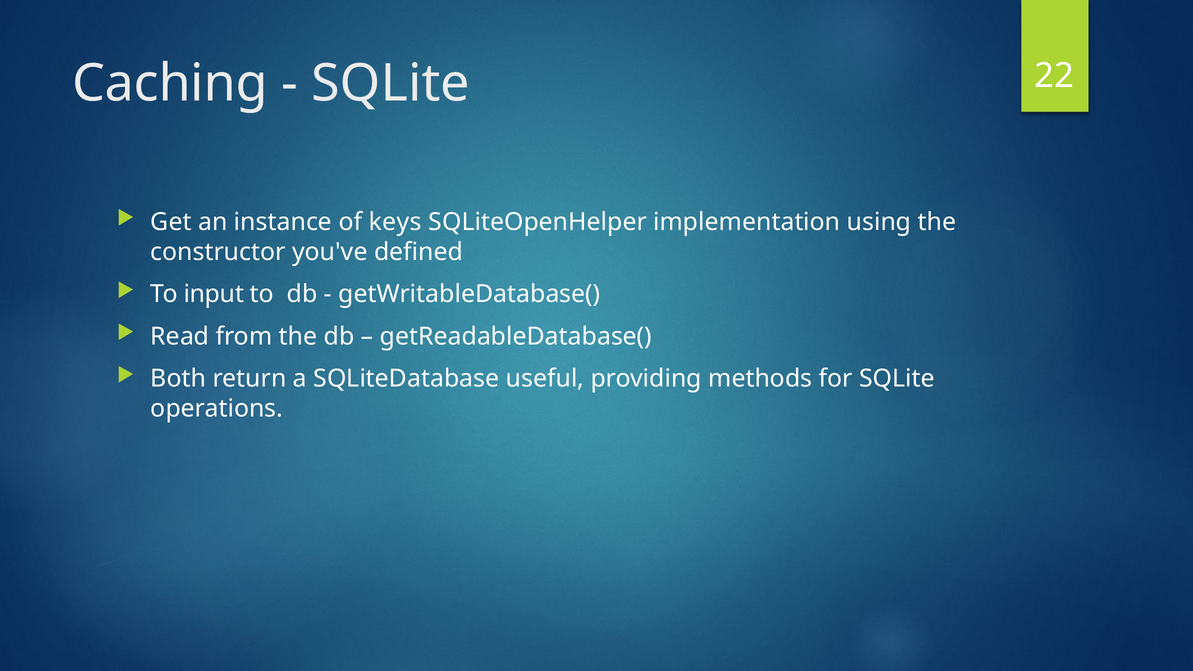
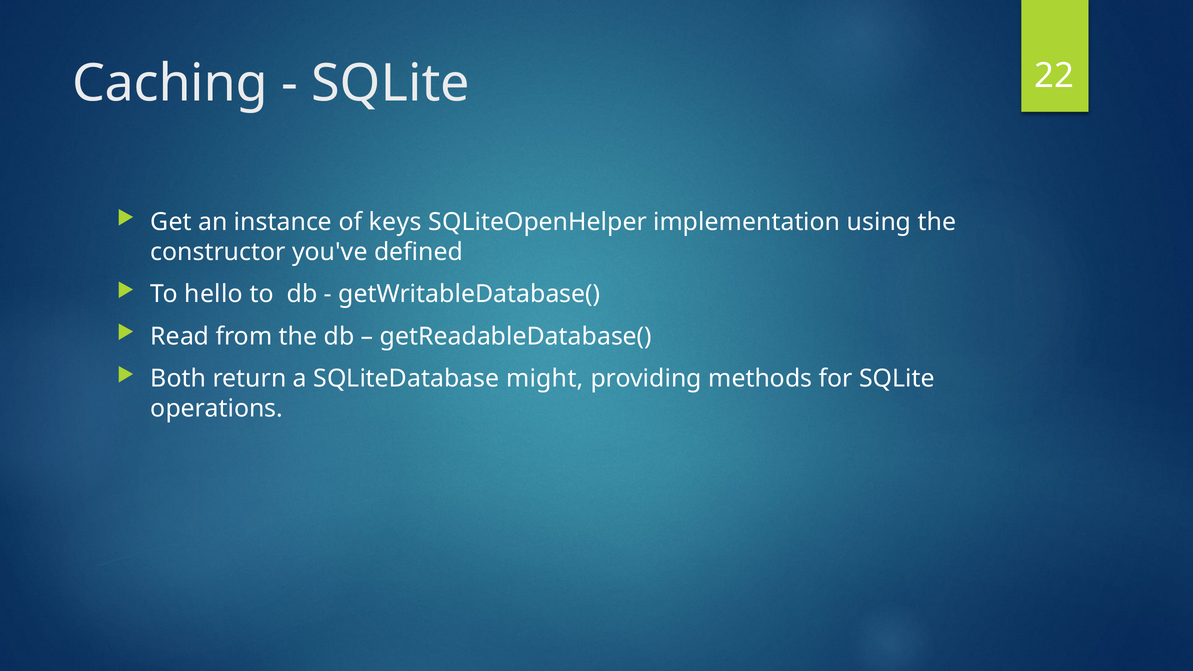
input: input -> hello (214, 294)
useful: useful -> might (545, 379)
